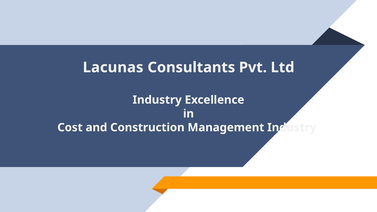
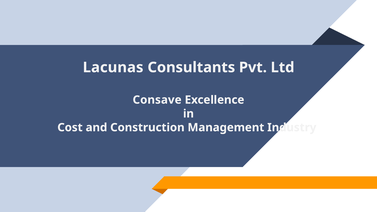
Industry: Industry -> Consave (157, 100)
